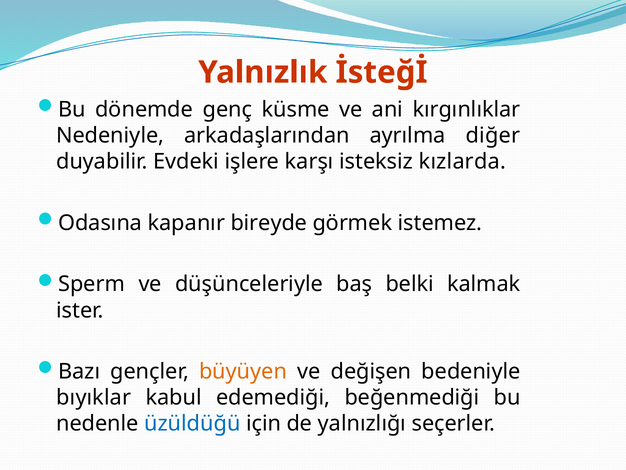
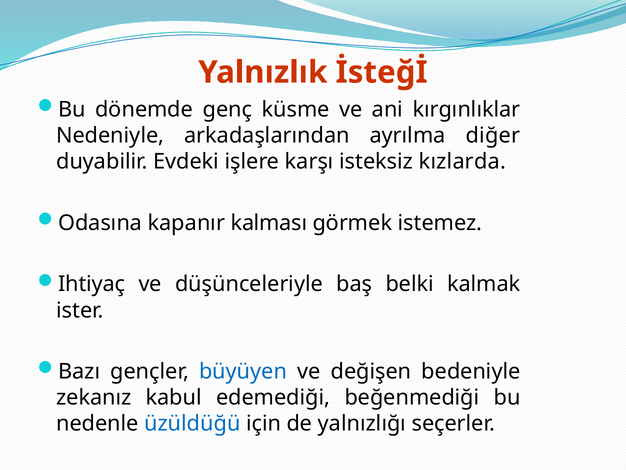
bireyde: bireyde -> kalması (269, 223)
Sperm: Sperm -> Ihtiyaç (92, 284)
büyüyen colour: orange -> blue (243, 371)
bıyıklar: bıyıklar -> zekanız (94, 397)
